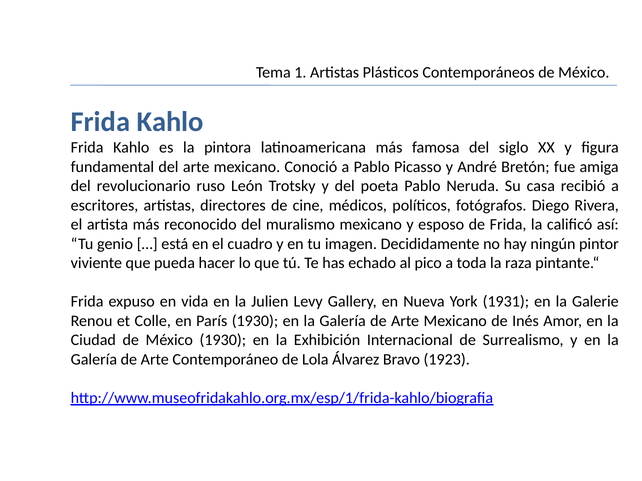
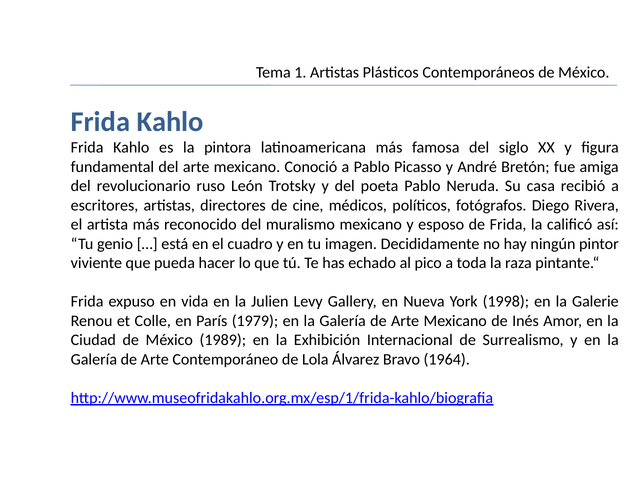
1931: 1931 -> 1998 (506, 302)
París 1930: 1930 -> 1979 (255, 321)
México 1930: 1930 -> 1989 (223, 340)
1923: 1923 -> 1964 (447, 360)
